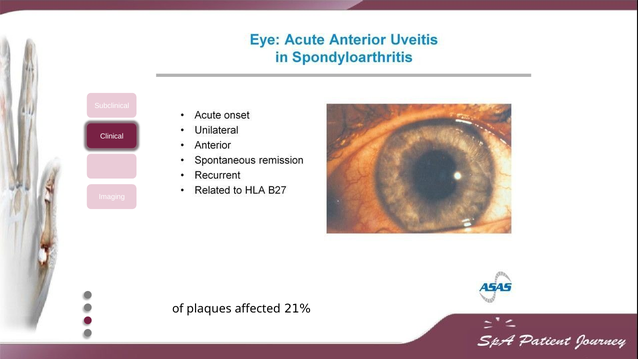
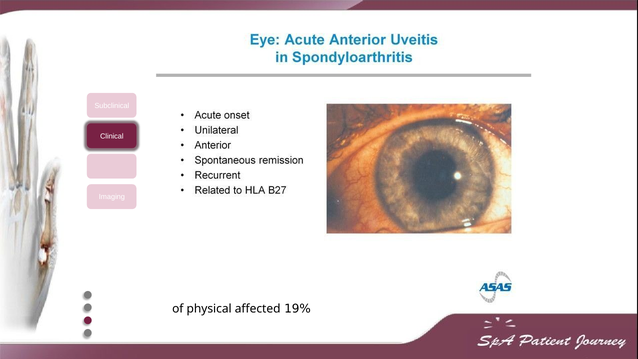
21%: 21% -> 19% (298, 309)
plaques: plaques -> physical (209, 309)
